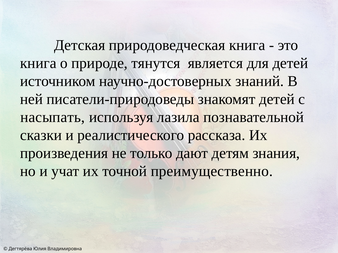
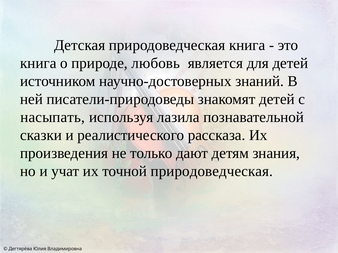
тянутся: тянутся -> любовь (156, 63)
точной преимущественно: преимущественно -> природоведческая (212, 172)
